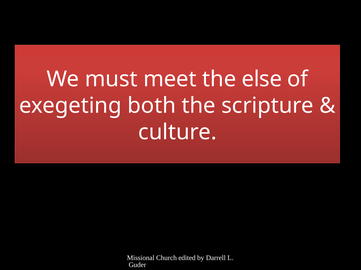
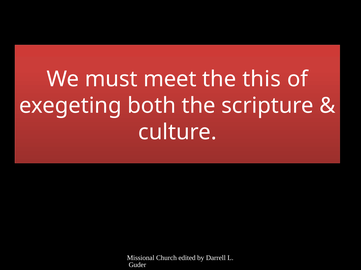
else: else -> this (262, 79)
